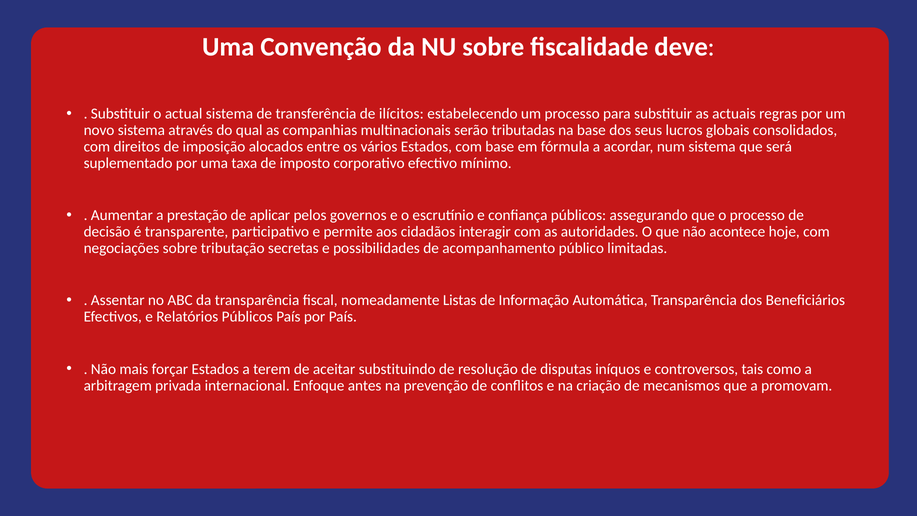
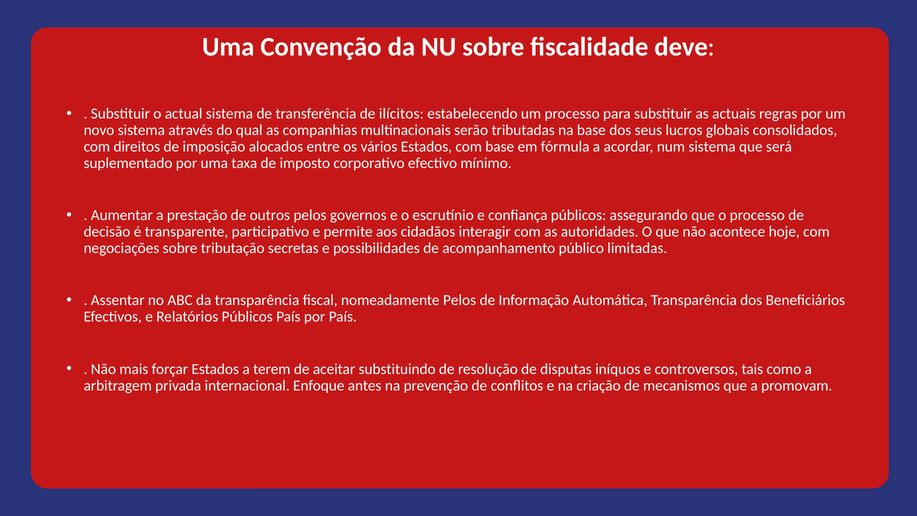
aplicar: aplicar -> outros (270, 215)
nomeadamente Listas: Listas -> Pelos (460, 300)
